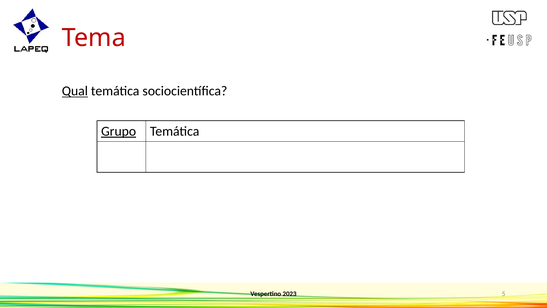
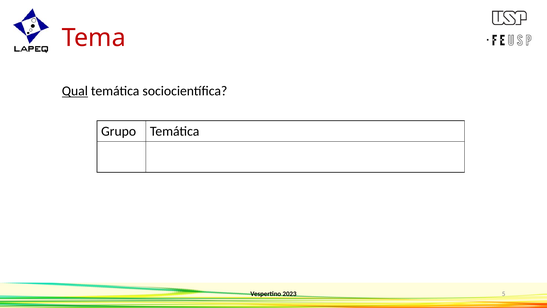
Grupo underline: present -> none (119, 131)
